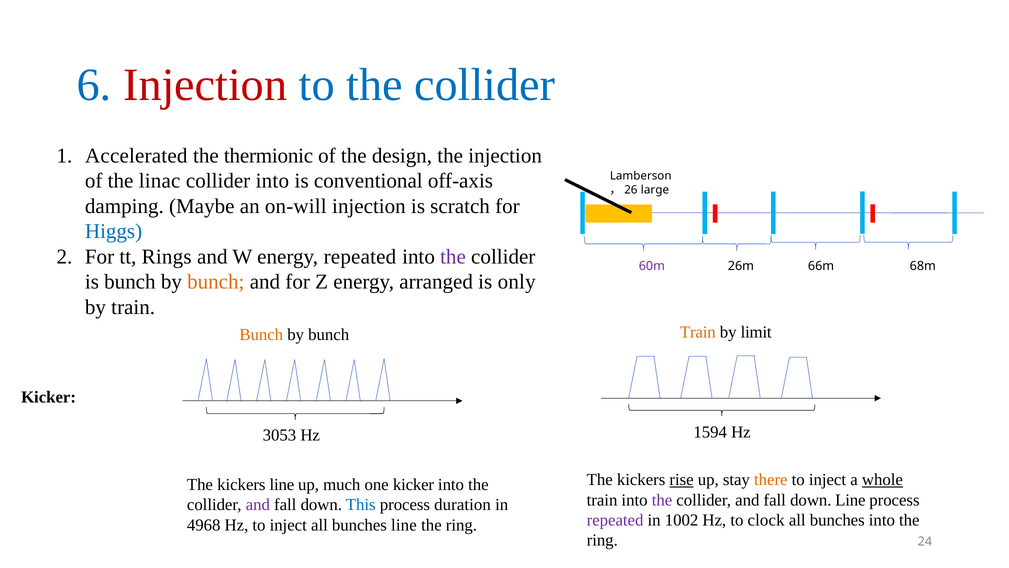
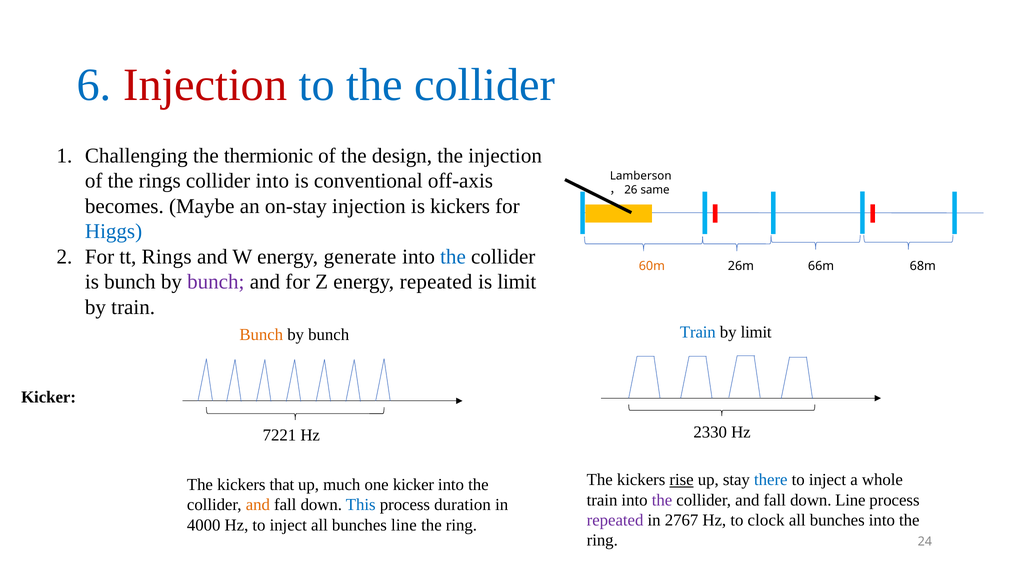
Accelerated: Accelerated -> Challenging (136, 155)
the linac: linac -> rings (160, 181)
large: large -> same (655, 190)
damping: damping -> becomes (124, 206)
on-will: on-will -> on-stay (296, 206)
is scratch: scratch -> kickers (460, 206)
energy repeated: repeated -> generate (360, 256)
the colour: purple -> blue (453, 256)
60m colour: purple -> orange (652, 266)
bunch colour: orange -> purple (216, 282)
energy arranged: arranged -> repeated (436, 282)
is only: only -> limit (517, 282)
Train colour: orange -> blue (698, 332)
1594: 1594 -> 2330 (710, 432)
3053: 3053 -> 7221 (279, 435)
there colour: orange -> blue (771, 479)
whole underline: present -> none (882, 479)
kickers line: line -> that (282, 484)
and colour: purple -> orange (258, 504)
1002: 1002 -> 2767 (682, 520)
4968: 4968 -> 4000 (204, 525)
